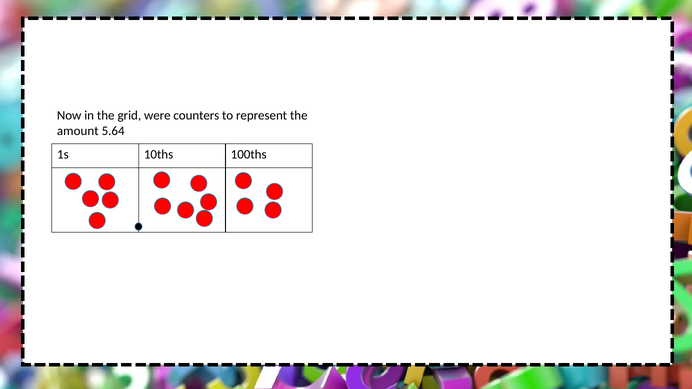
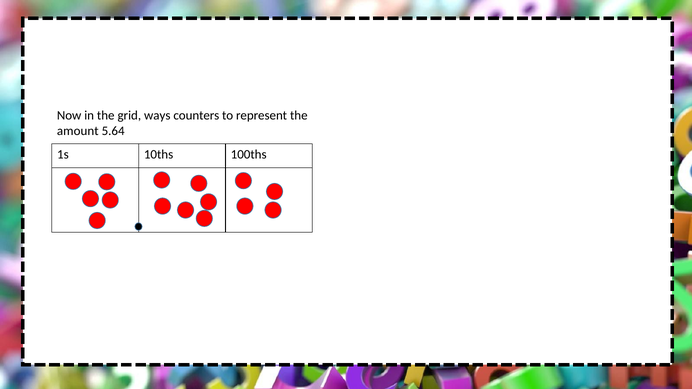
were: were -> ways (157, 116)
